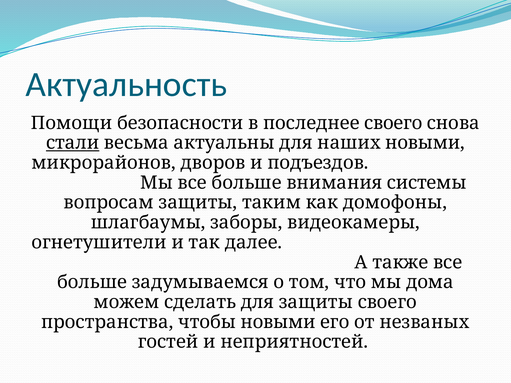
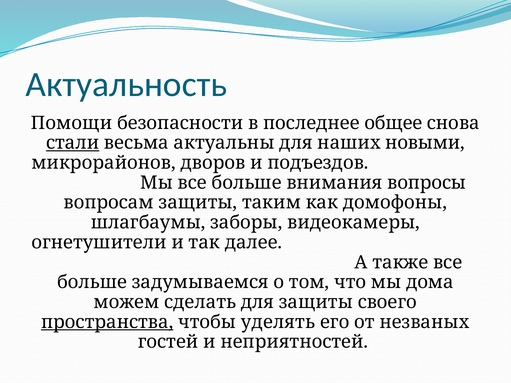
последнее своего: своего -> общее (393, 123)
системы: системы -> вопросы (427, 183)
пространства underline: none -> present (107, 322)
чтобы новыми: новыми -> уделять (278, 322)
